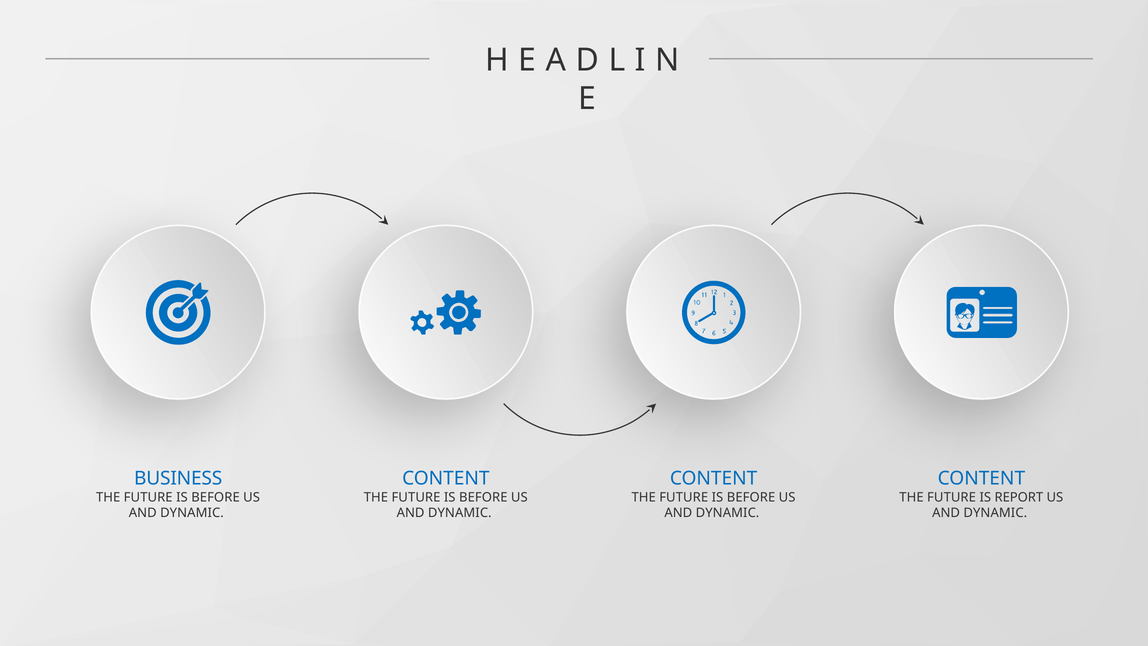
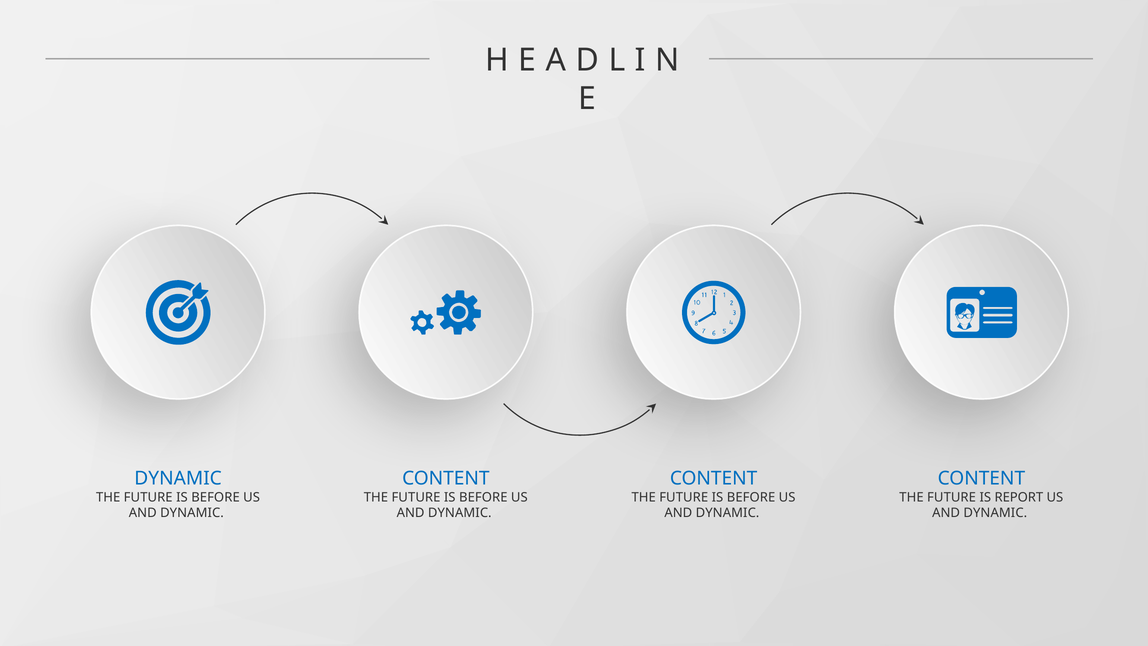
BUSINESS: BUSINESS -> DYNAMIC (178, 478)
